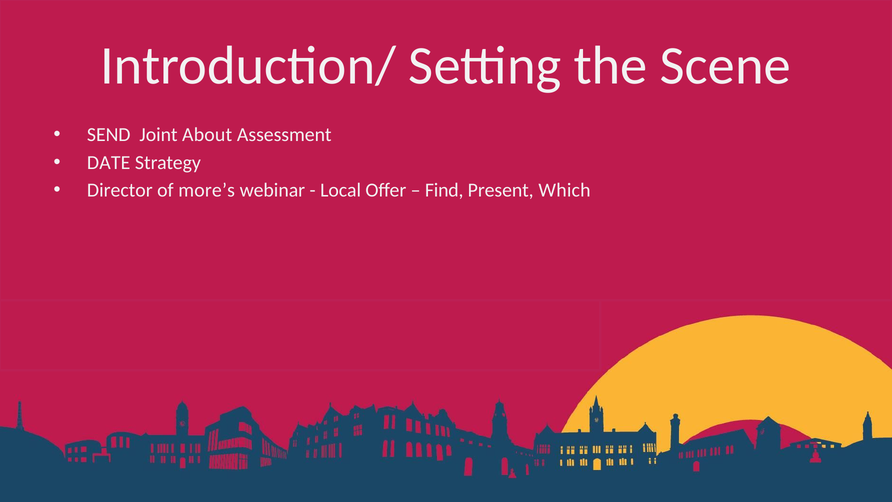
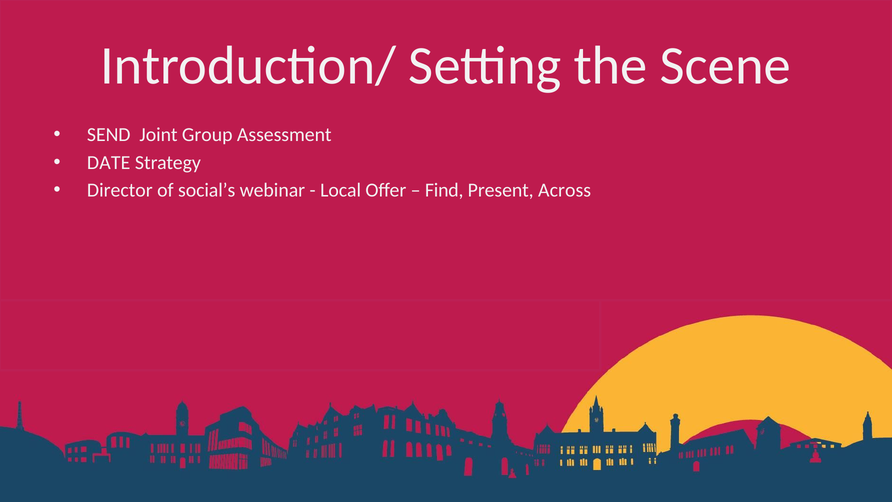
About: About -> Group (207, 135)
more’s: more’s -> social’s (207, 190)
Which: Which -> Across (565, 190)
